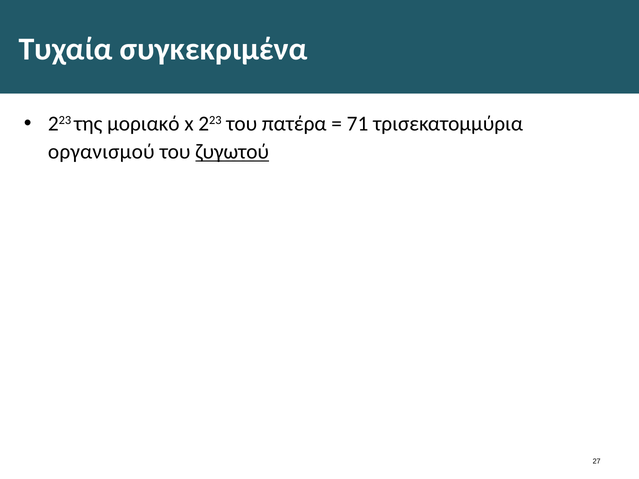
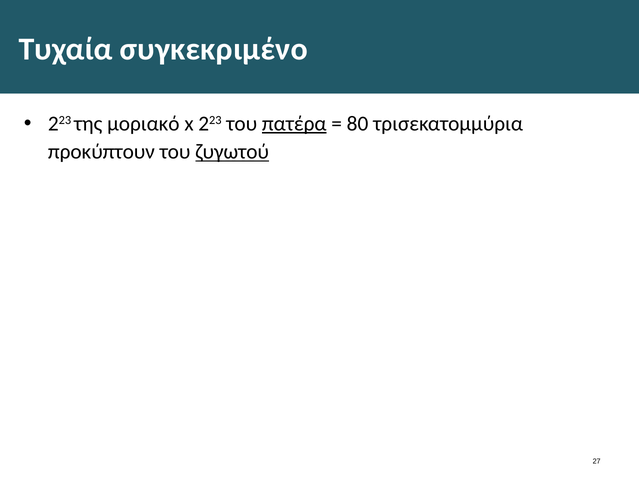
συγκεκριμένα: συγκεκριμένα -> συγκεκριμένο (214, 49)
πατέρα underline: none -> present (294, 124)
71: 71 -> 80 (358, 124)
οργανισμού: οργανισμού -> προκύπτουν (101, 152)
